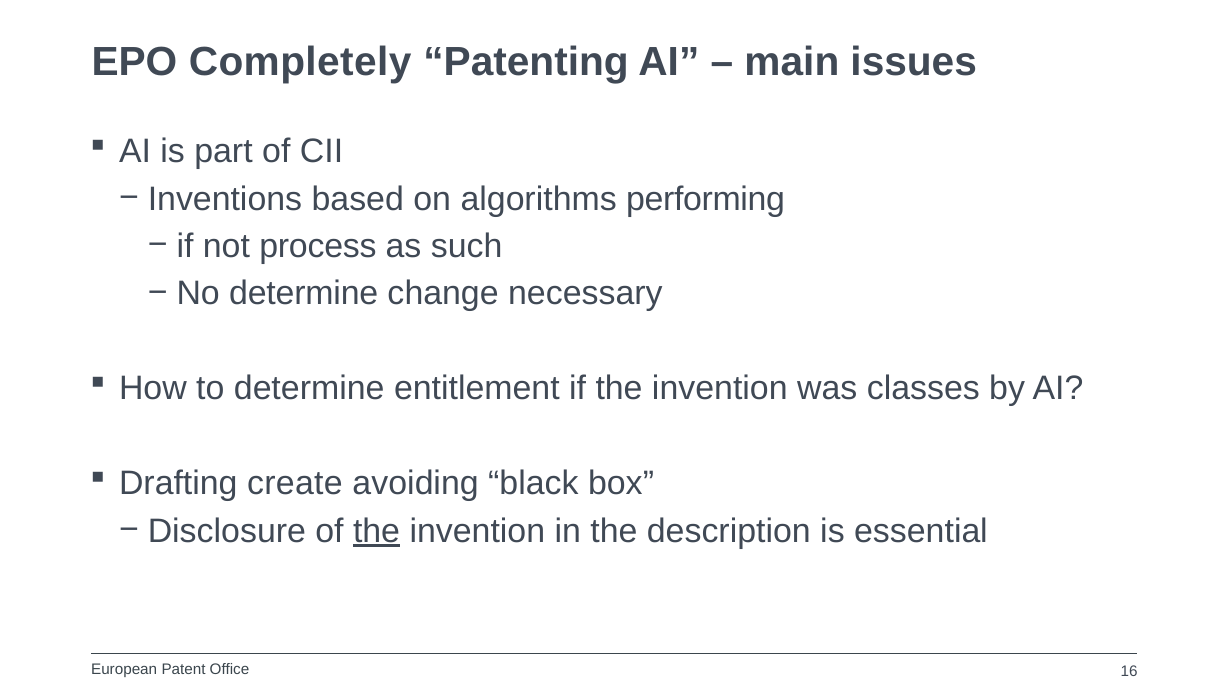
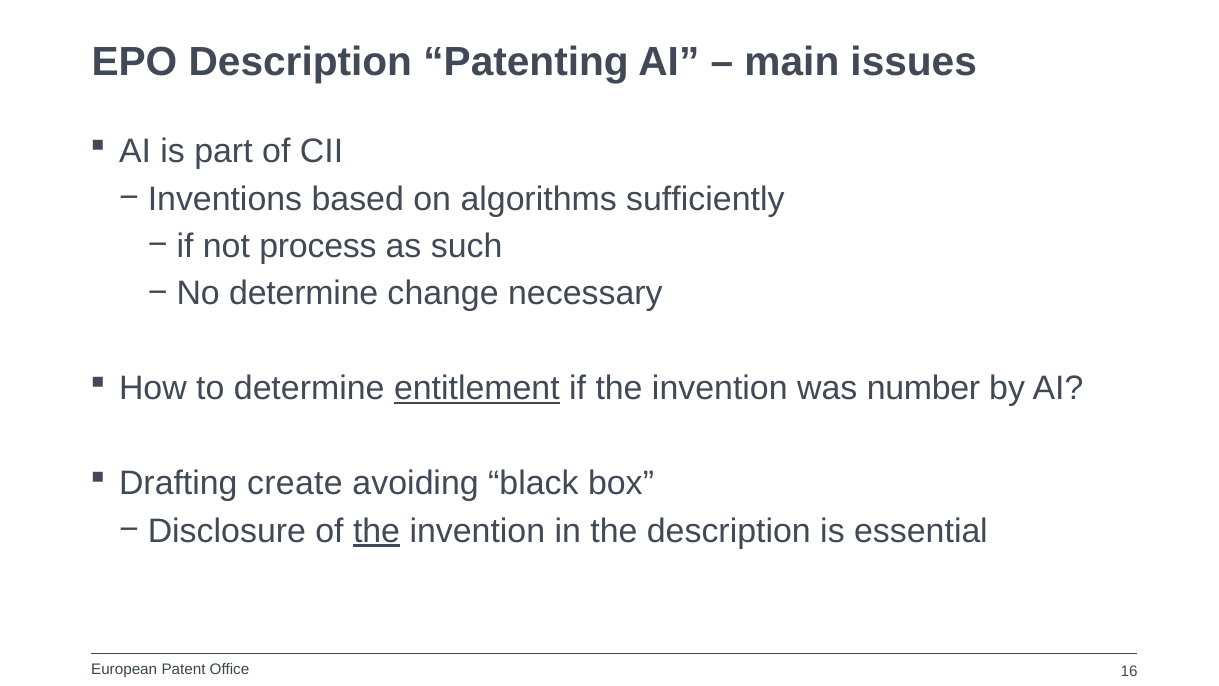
EPO Completely: Completely -> Description (300, 62)
performing: performing -> sufficiently (705, 199)
entitlement underline: none -> present (477, 388)
classes: classes -> number (923, 388)
